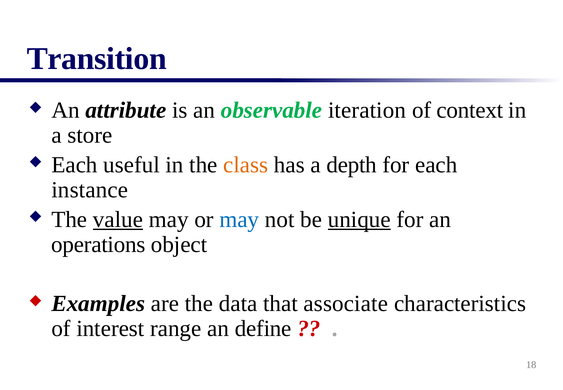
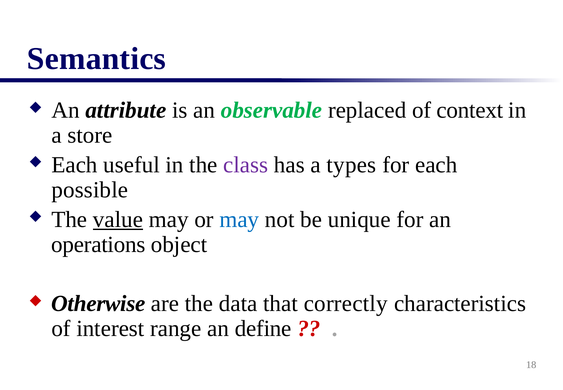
Transition: Transition -> Semantics (96, 59)
iteration: iteration -> replaced (367, 110)
class colour: orange -> purple (246, 165)
depth: depth -> types (351, 165)
instance: instance -> possible (90, 190)
unique underline: present -> none (359, 219)
Examples: Examples -> Otherwise (98, 304)
associate: associate -> correctly (346, 304)
